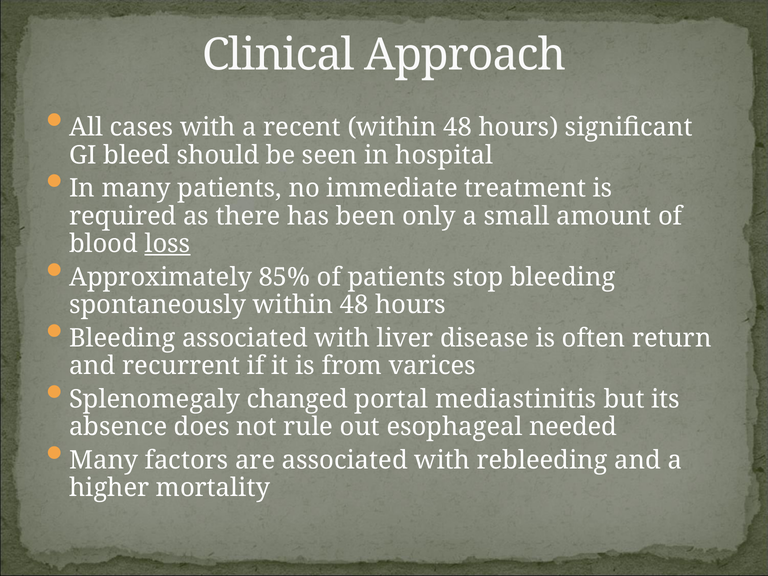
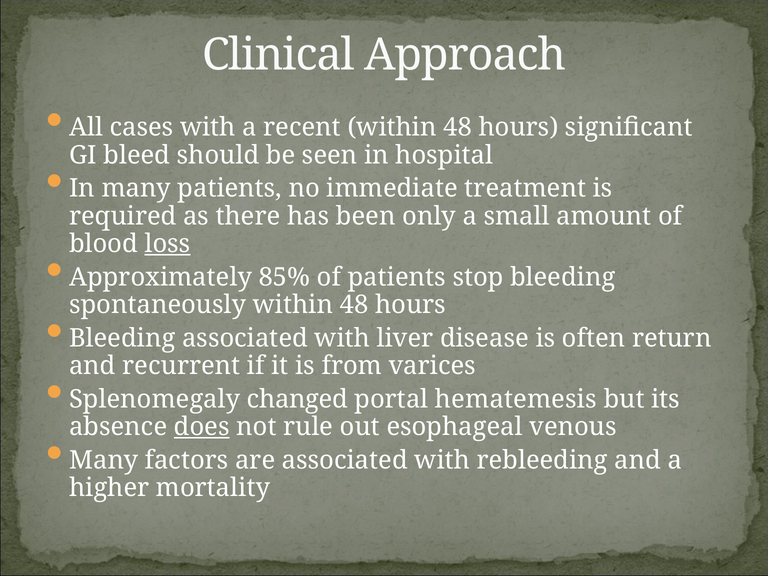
mediastinitis: mediastinitis -> hematemesis (516, 399)
does underline: none -> present (202, 427)
needed: needed -> venous (573, 427)
